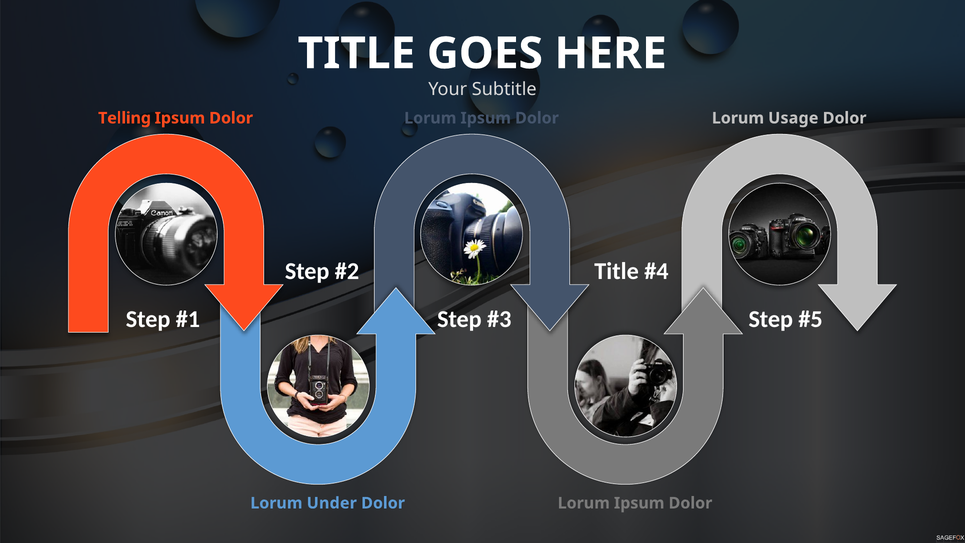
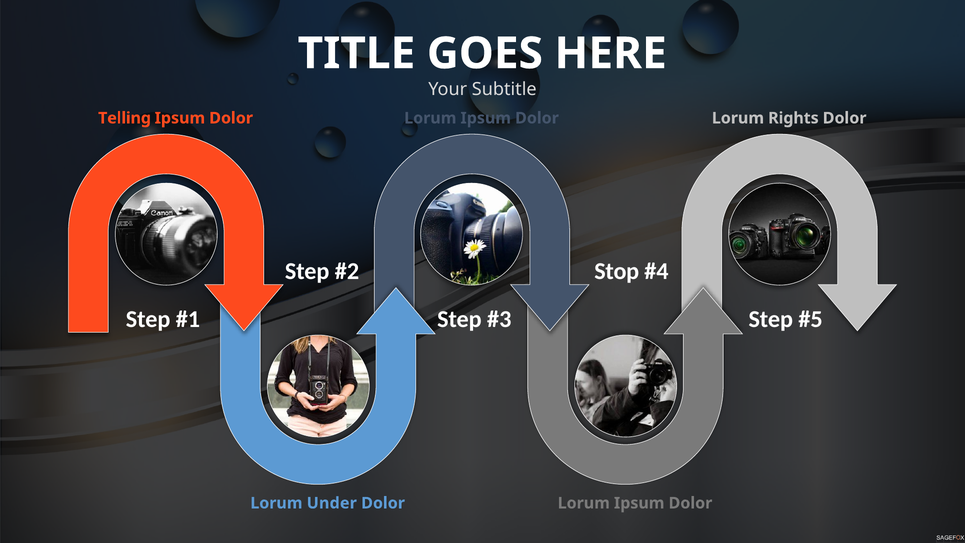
Usage: Usage -> Rights (793, 118)
Title: Title -> Stop (617, 271)
